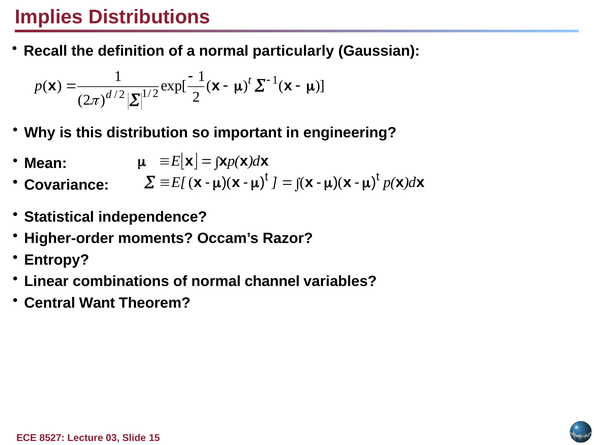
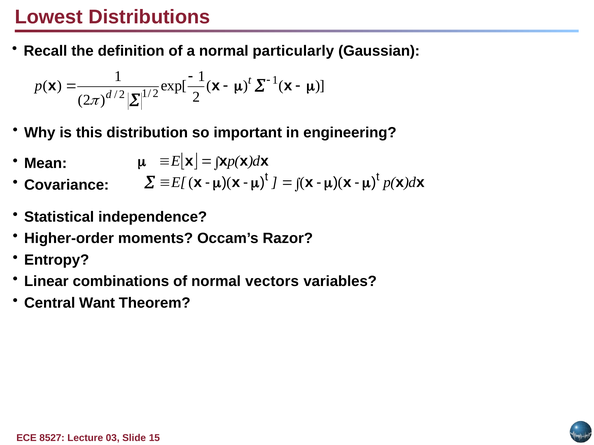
Implies: Implies -> Lowest (49, 17)
channel: channel -> vectors (272, 282)
